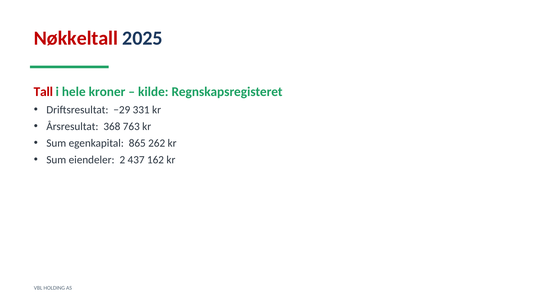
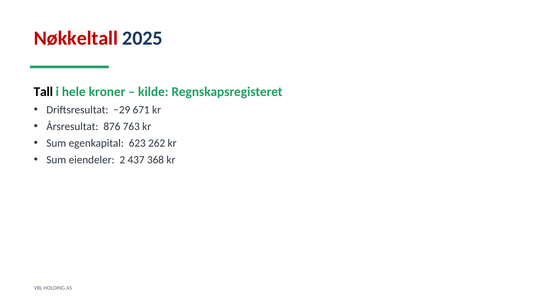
Tall colour: red -> black (43, 92)
331: 331 -> 671 (141, 110)
368: 368 -> 876 (112, 126)
865: 865 -> 623 (137, 143)
162: 162 -> 368 (156, 160)
